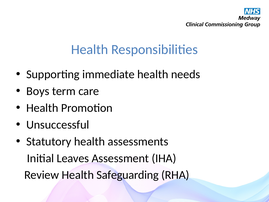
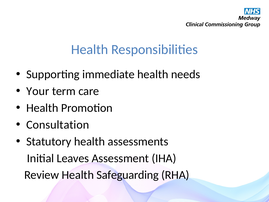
Boys: Boys -> Your (38, 91)
Unsuccessful: Unsuccessful -> Consultation (58, 125)
